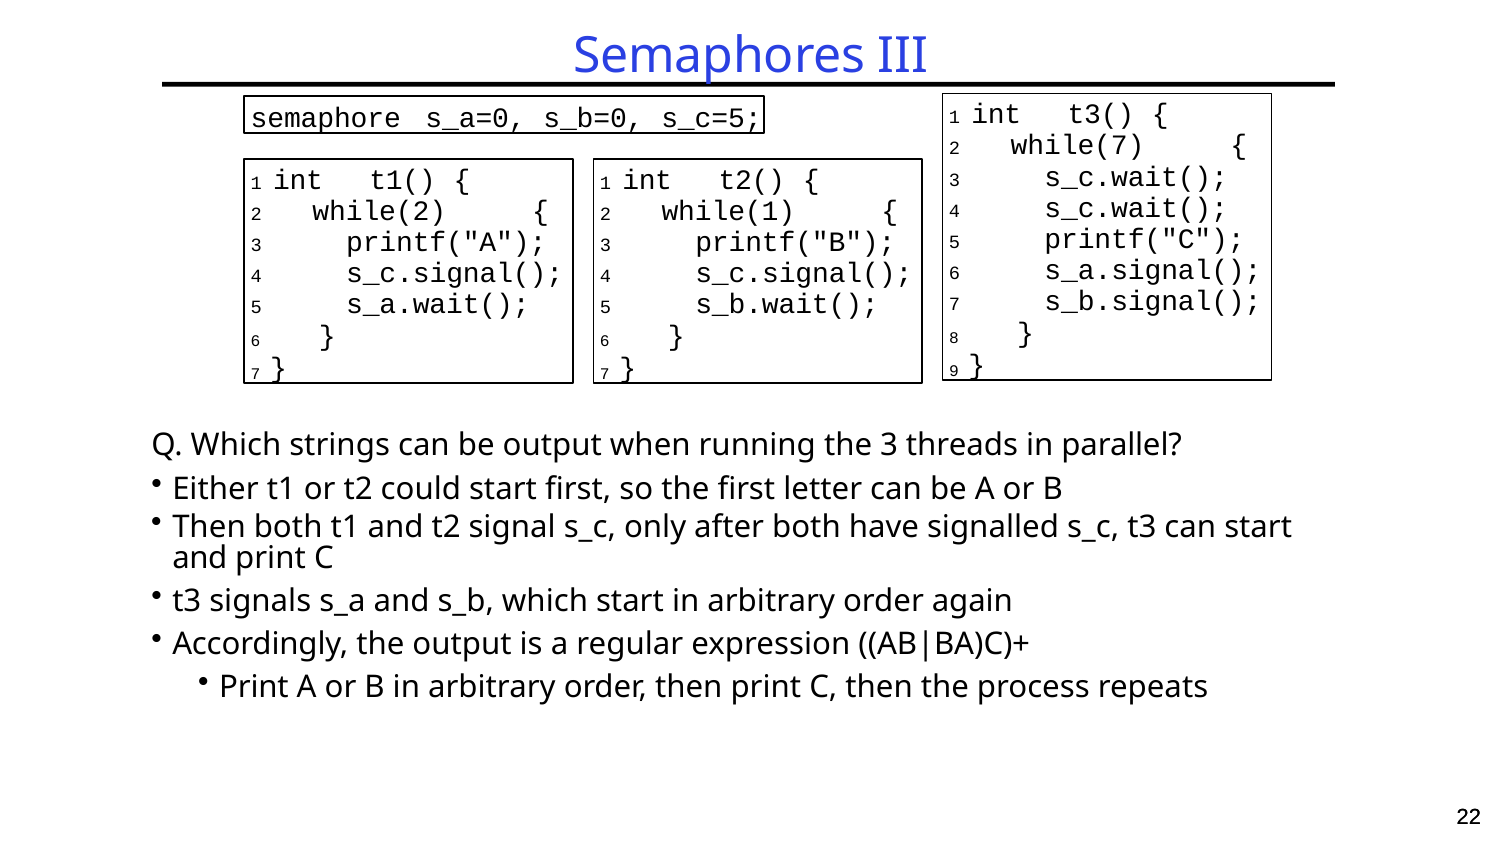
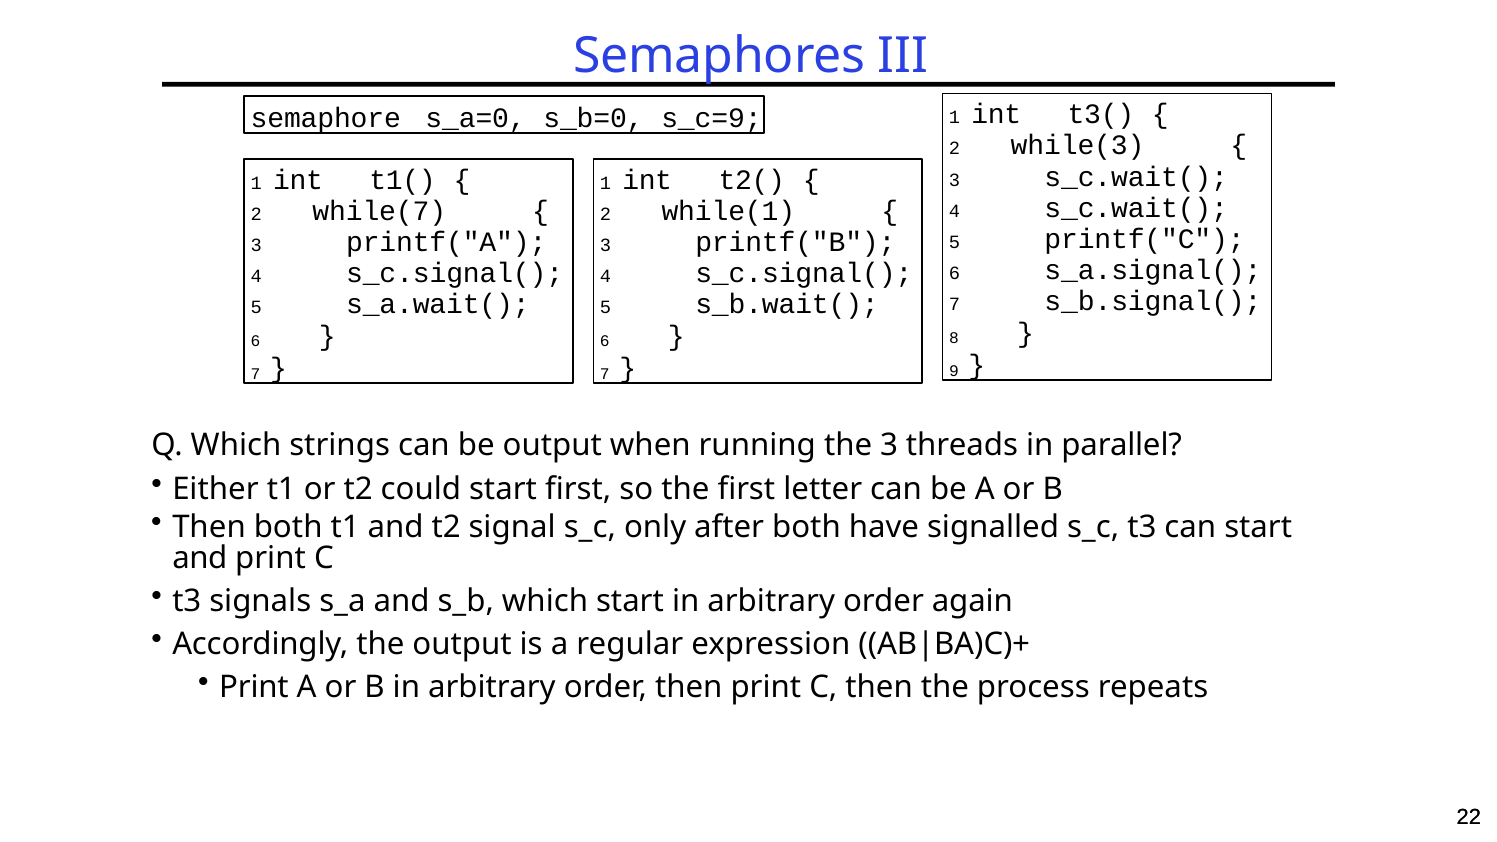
s_c=5: s_c=5 -> s_c=9 (711, 118)
while(7: while(7 -> while(3 (1078, 146)
while(2: while(2 -> while(7 (379, 211)
